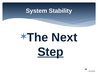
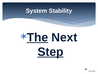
The underline: none -> present (37, 37)
